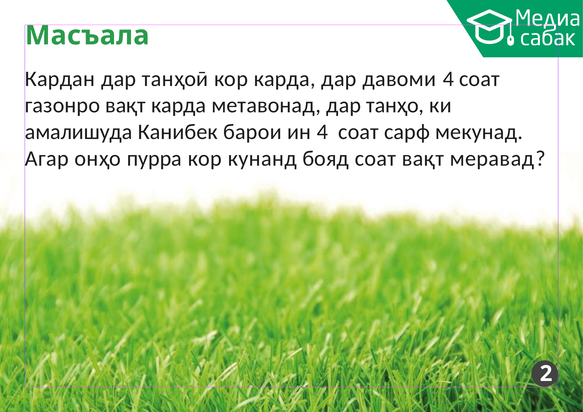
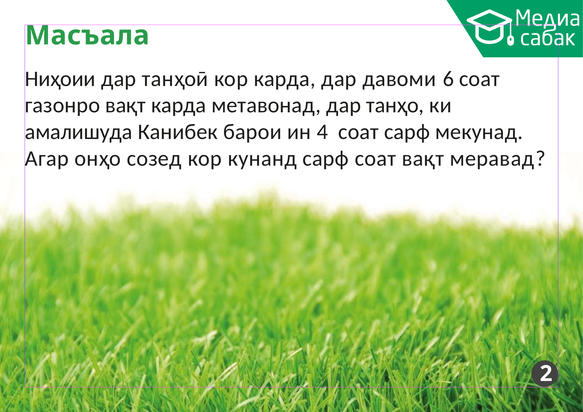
Кардан: Кардан -> Ниҳоии (60, 79)
давоми 4: 4 -> 6 (448, 79)
пурра: пурра -> созед (154, 159)
кунанд бояд: бояд -> сарф (326, 159)
